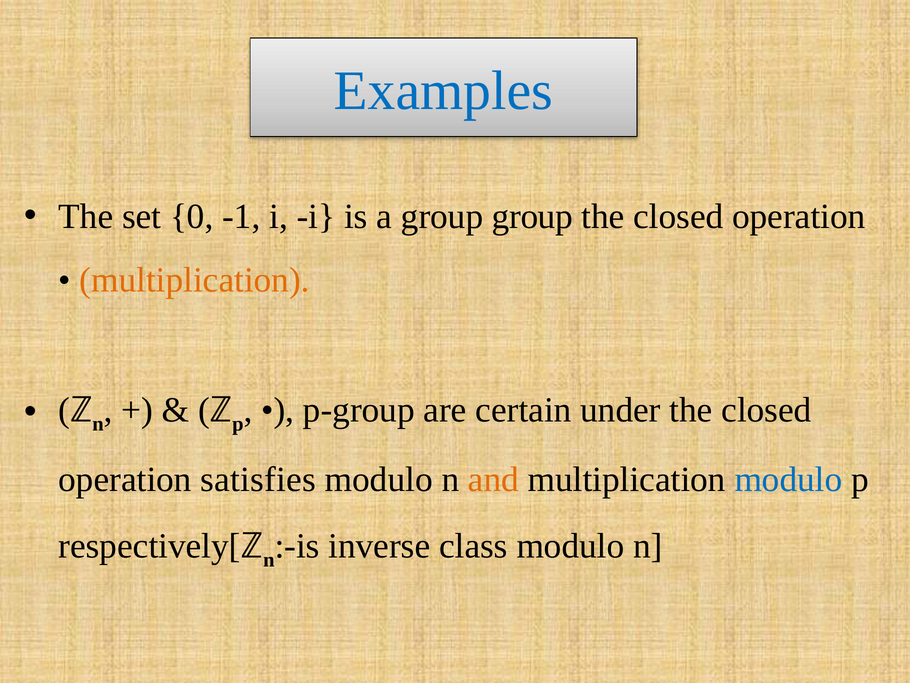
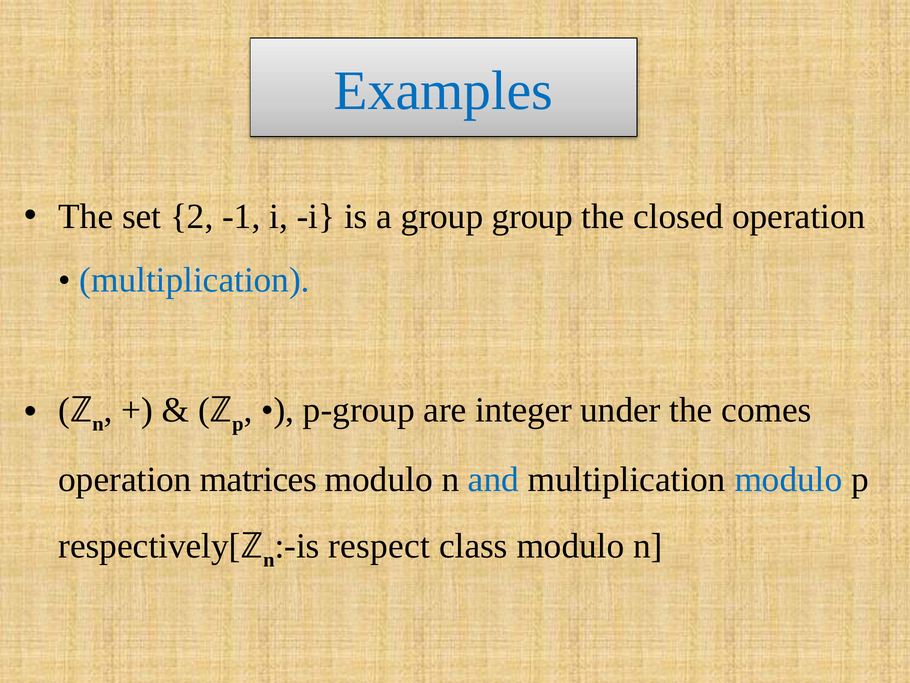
0: 0 -> 2 (192, 216)
multiplication colour: orange -> blue (195, 280)
certain: certain -> integer (524, 410)
under the closed: closed -> comes (766, 410)
satisfies: satisfies -> matrices (258, 479)
and colour: orange -> blue (493, 479)
inverse: inverse -> respect (379, 546)
